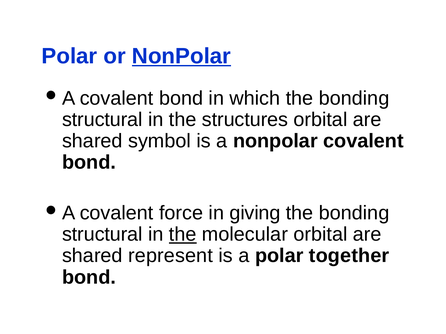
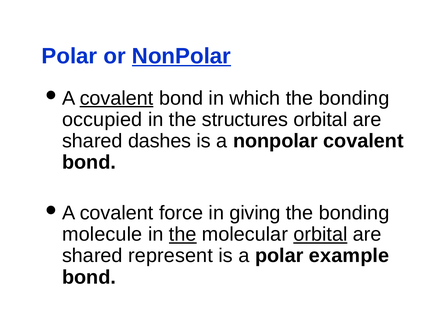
covalent underline: none -> present (117, 98)
structural: structural -> occupied (102, 120)
symbol: symbol -> dashes (160, 141)
structural: structural -> molecule (102, 235)
orbital underline: none -> present (320, 235)
together: together -> example (349, 256)
